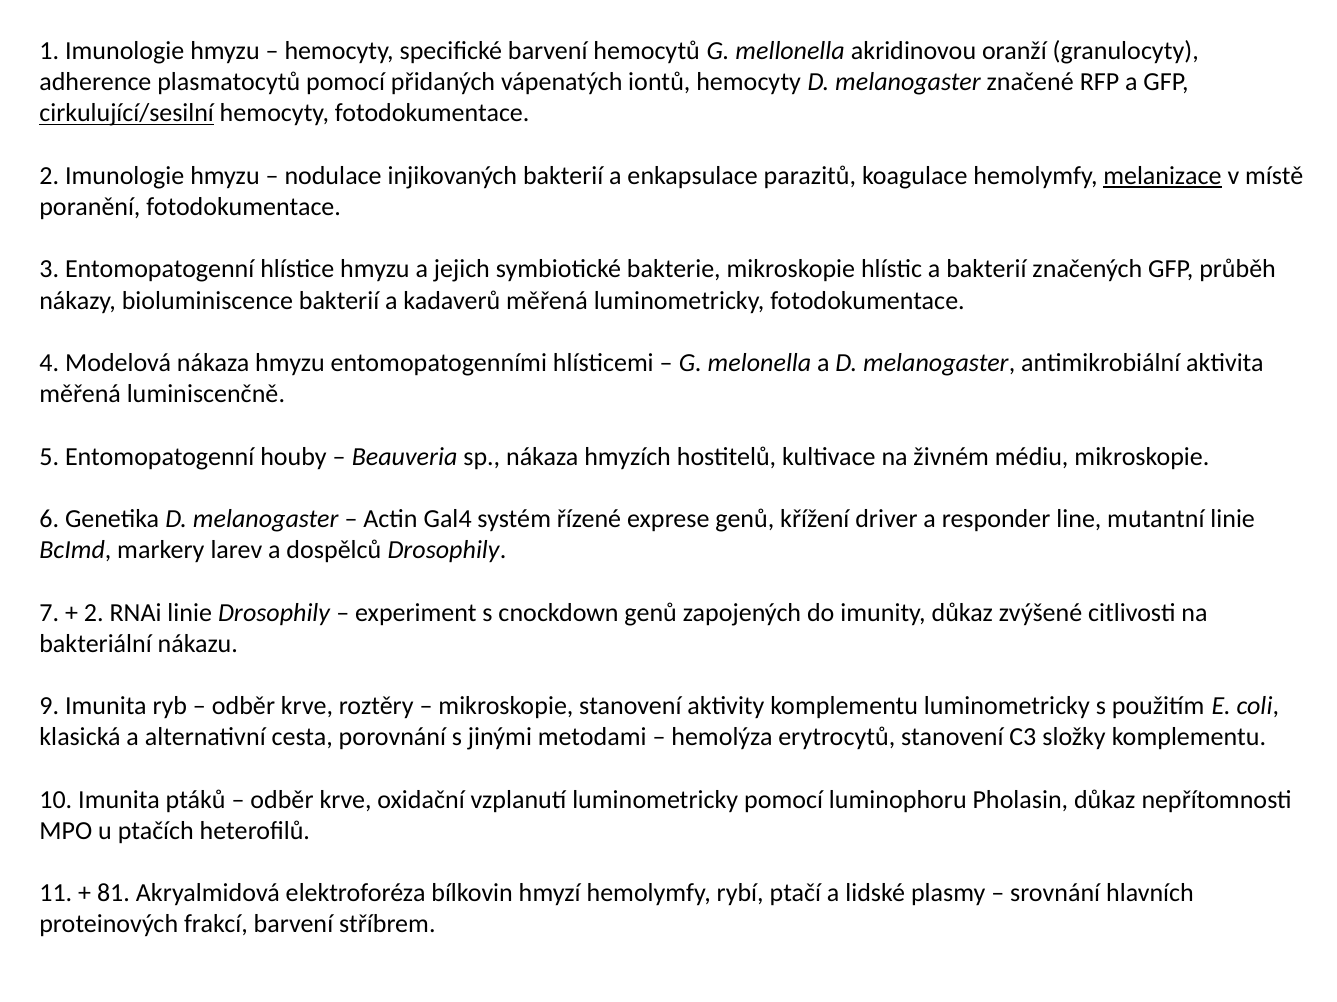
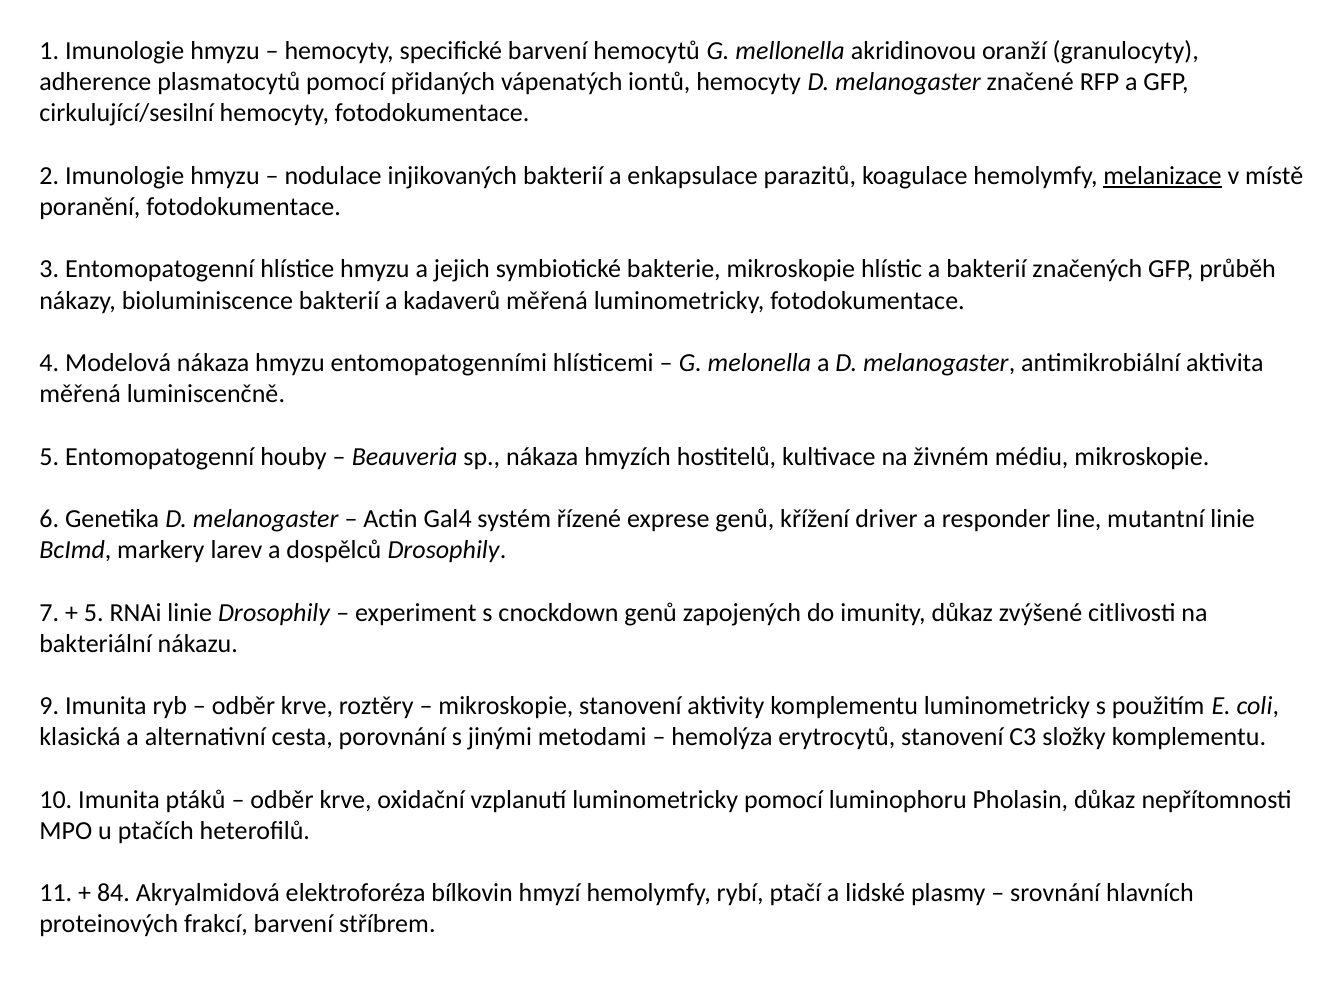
cirkulující/sesilní underline: present -> none (127, 113)
2: 2 -> 5 (94, 613)
81: 81 -> 84 (114, 894)
